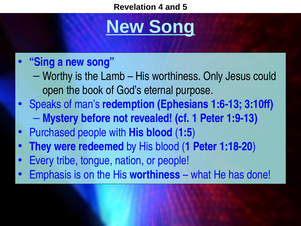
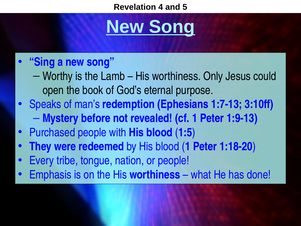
1:6-13: 1:6-13 -> 1:7-13 (227, 104)
